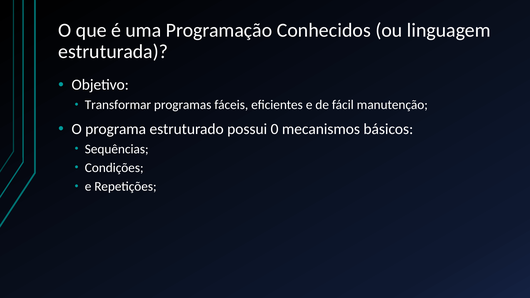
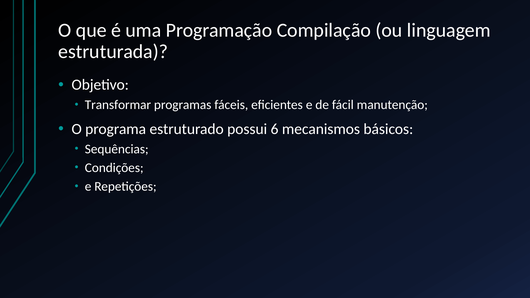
Conhecidos: Conhecidos -> Compilação (324, 30)
0: 0 -> 6 (275, 129)
